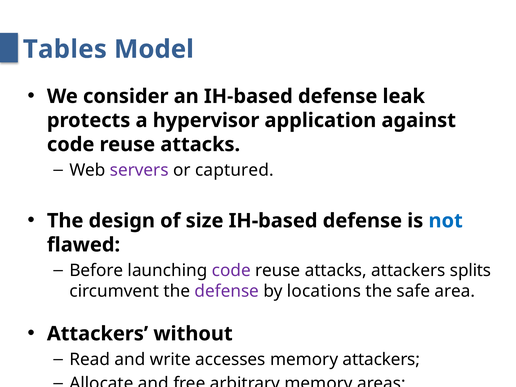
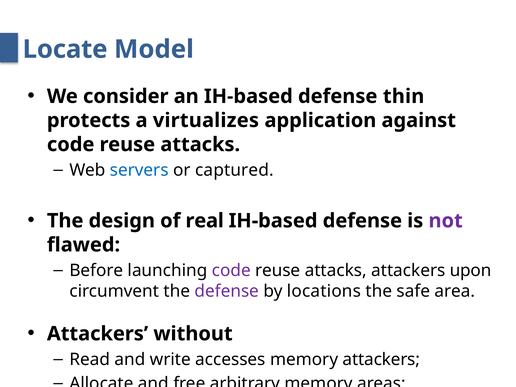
Tables: Tables -> Locate (65, 49)
leak: leak -> thin (404, 96)
hypervisor: hypervisor -> virtualizes (206, 120)
servers colour: purple -> blue (139, 170)
size: size -> real (205, 221)
not colour: blue -> purple (446, 221)
splits: splits -> upon (471, 270)
